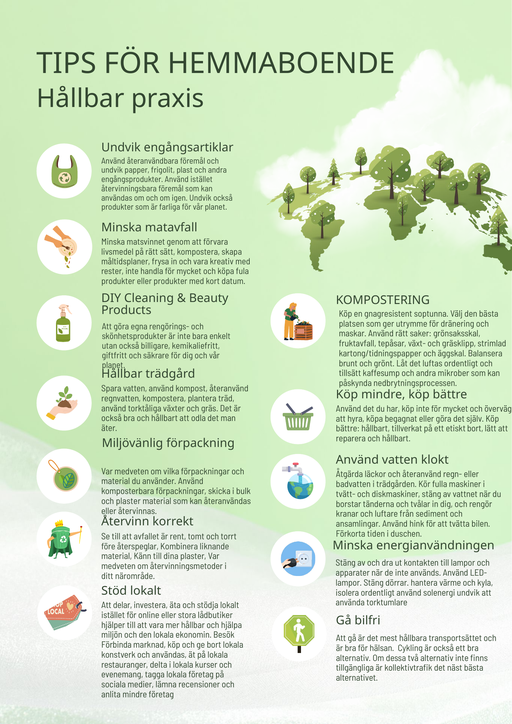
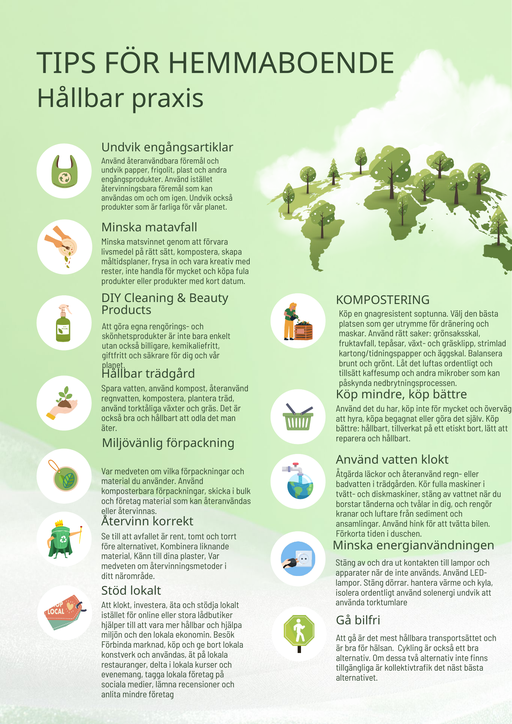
och plaster: plaster -> företag (128, 502)
före återspeglar: återspeglar -> alternativet (138, 547)
Att delar: delar -> klokt (123, 606)
